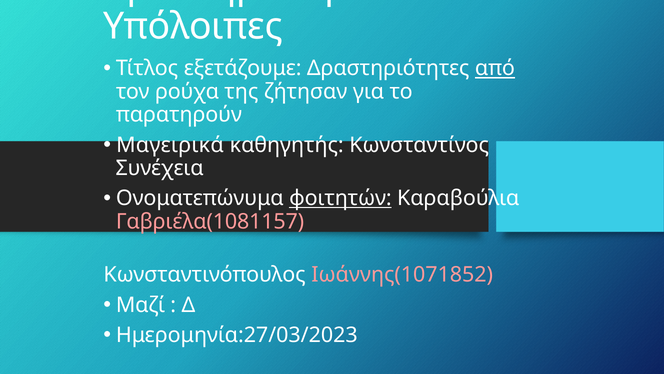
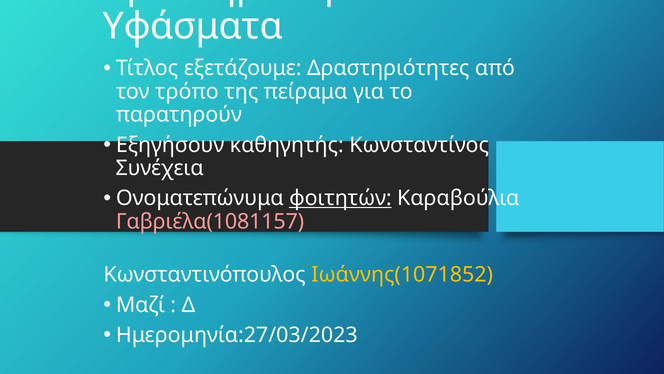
Υπόλοιπες: Υπόλοιπες -> Υφάσματα (193, 26)
από underline: present -> none (495, 68)
ρούχα: ρούχα -> τρόπο (187, 91)
ζήτησαν: ζήτησαν -> πείραμα (306, 91)
Μαγειρικά: Μαγειρικά -> Εξηγήσουν (170, 145)
Ιωάννης(1071852 colour: pink -> yellow (402, 274)
